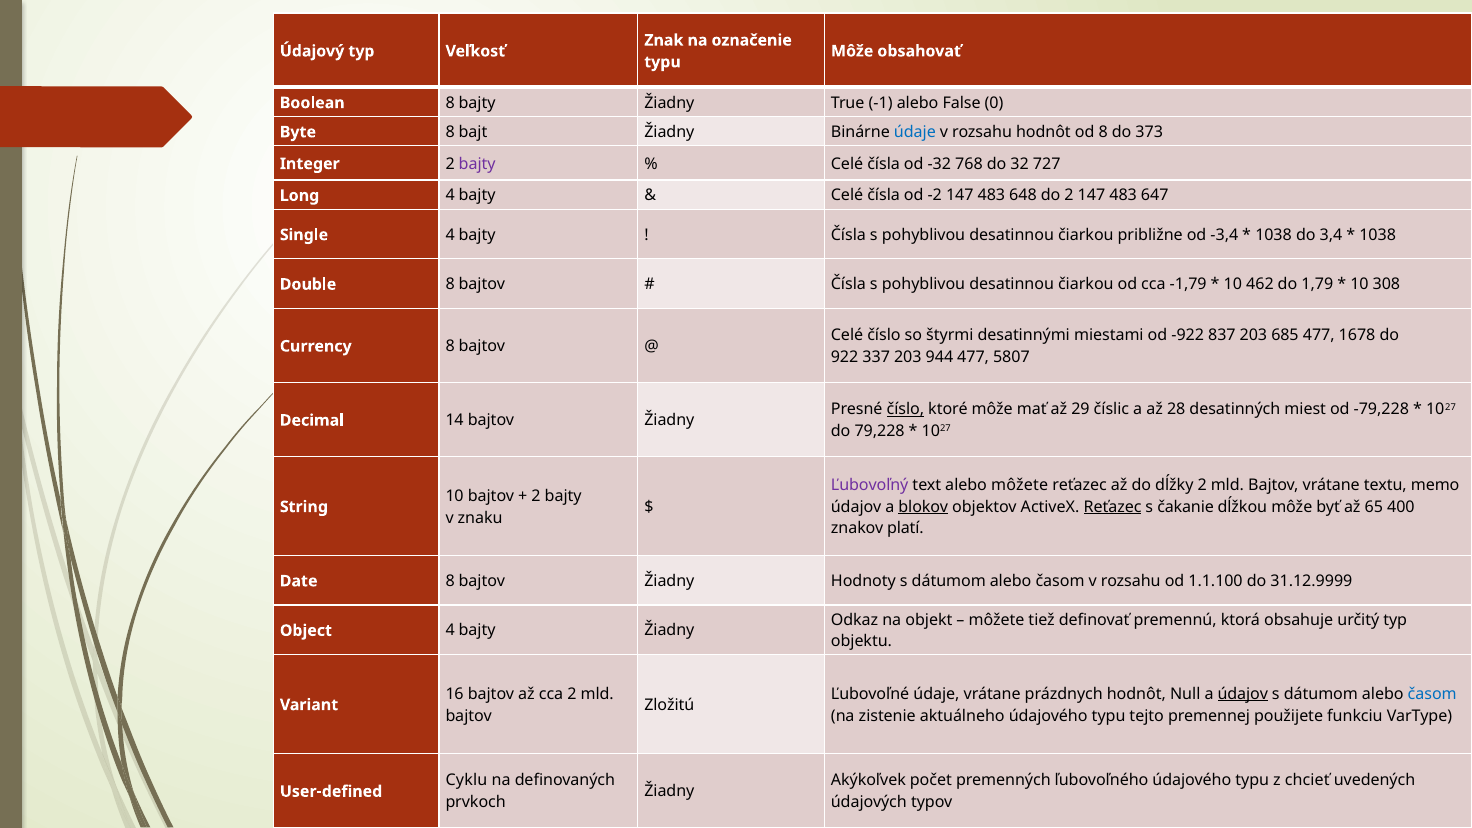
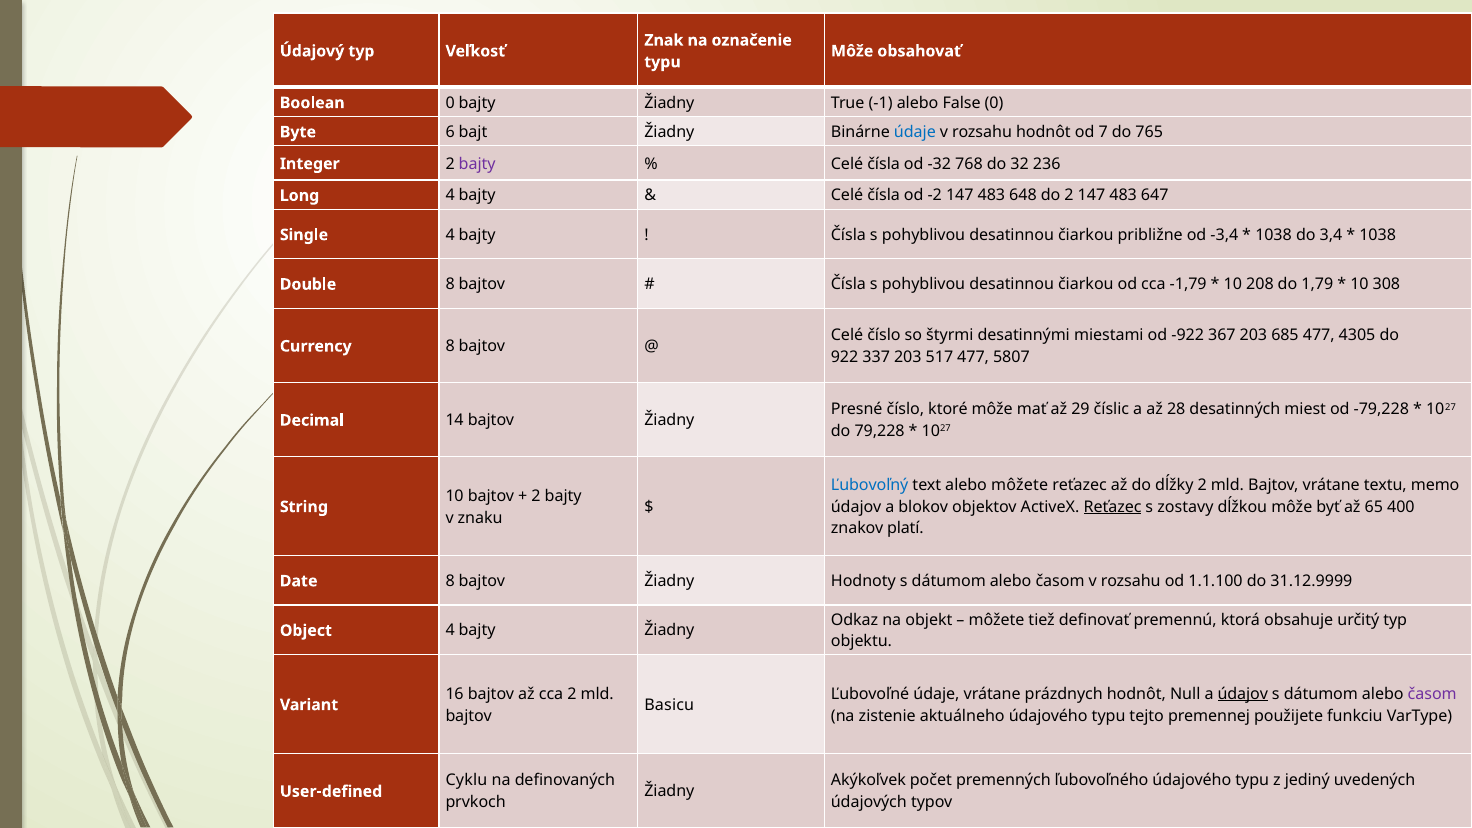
Boolean 8: 8 -> 0 (450, 103)
Byte 8: 8 -> 6 (450, 132)
od 8: 8 -> 7 (1103, 132)
373: 373 -> 765 (1149, 132)
727: 727 -> 236 (1047, 164)
462: 462 -> 208 (1260, 284)
837: 837 -> 367 (1222, 335)
1678: 1678 -> 4305 (1357, 335)
944: 944 -> 517 (939, 357)
číslo underline: present -> none (905, 410)
Ľubovoľný colour: purple -> blue (870, 485)
blokov underline: present -> none (923, 507)
čakanie: čakanie -> zostavy (1185, 507)
časom colour: blue -> purple (1432, 694)
Zložitú: Zložitú -> Basicu (669, 705)
chcieť: chcieť -> jediný (1307, 781)
